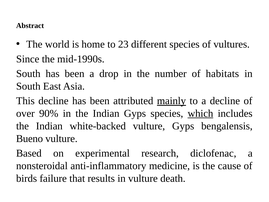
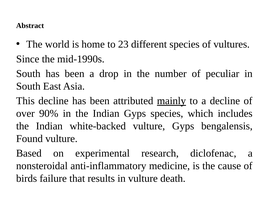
habitats: habitats -> peculiar (222, 74)
which underline: present -> none (200, 113)
Bueno: Bueno -> Found (29, 138)
